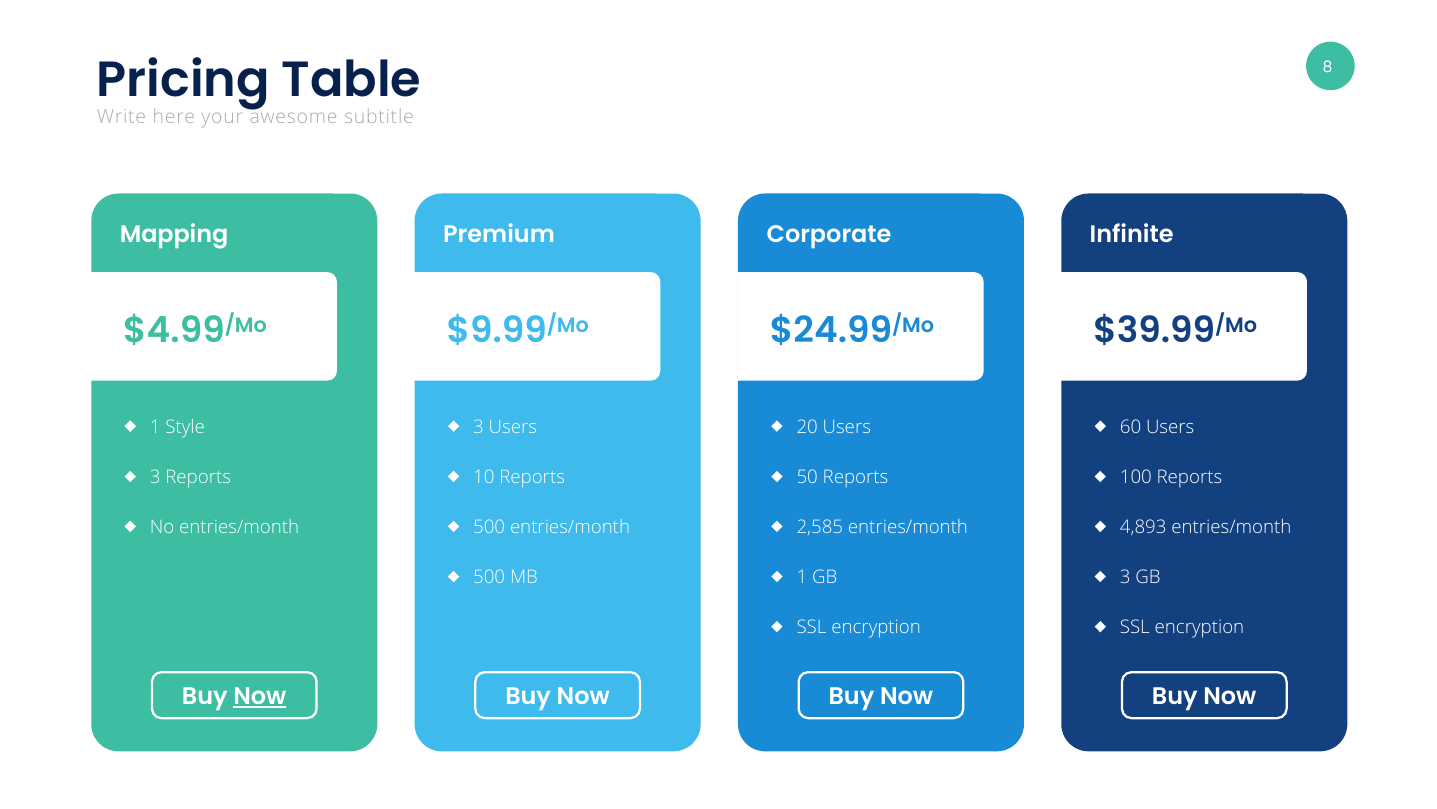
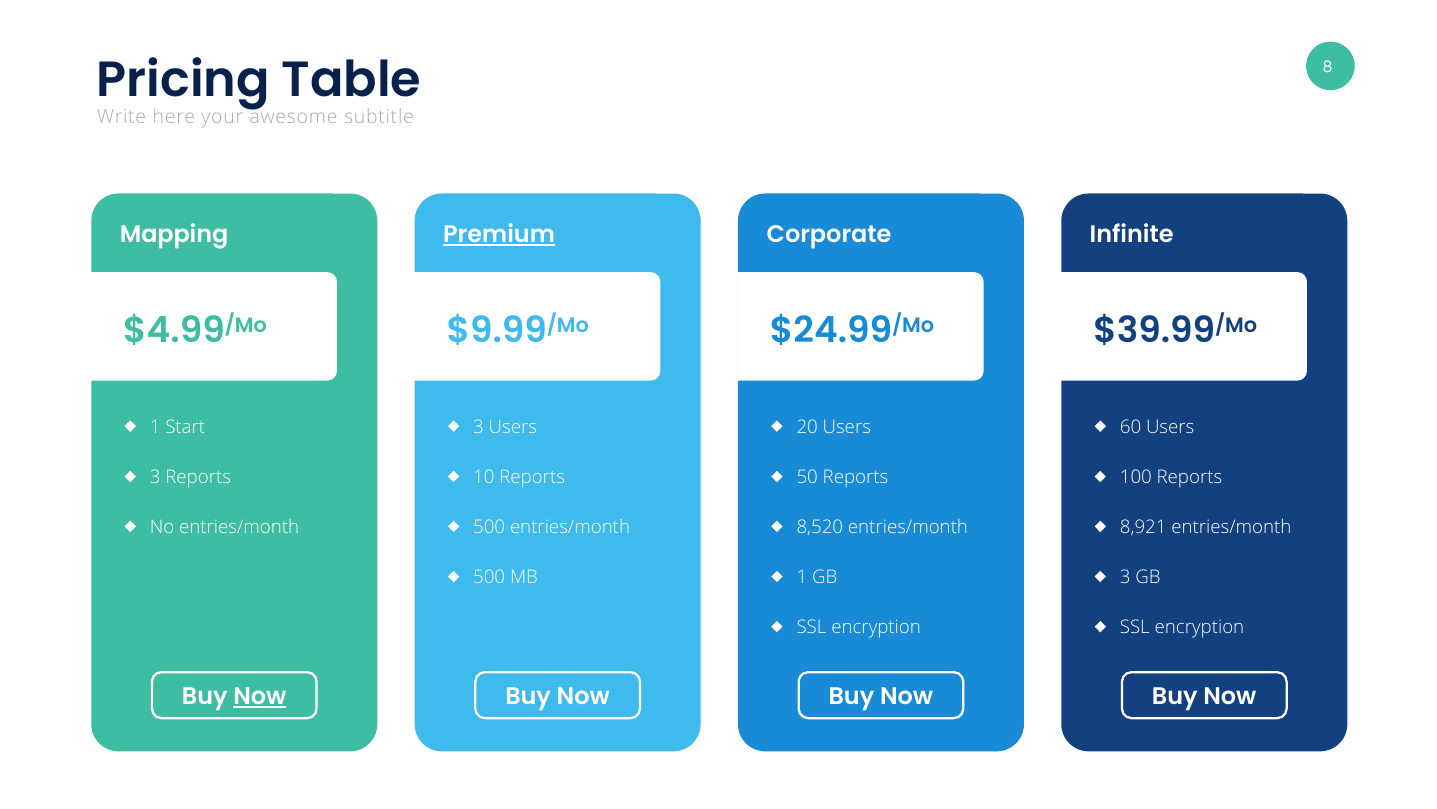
Premium underline: none -> present (499, 234)
Style: Style -> Start (185, 428)
2,585: 2,585 -> 8,520 (820, 527)
4,893: 4,893 -> 8,921 (1143, 527)
